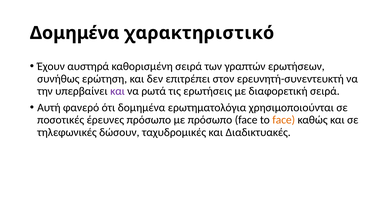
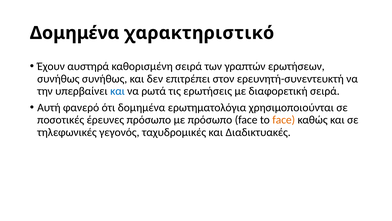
συνήθως ερώτηση: ερώτηση -> συνήθως (105, 79)
και colour: purple -> blue (117, 91)
δώσουν: δώσουν -> γεγονός (119, 132)
